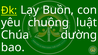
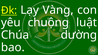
Buồn: Buồn -> Vàng (58, 10)
